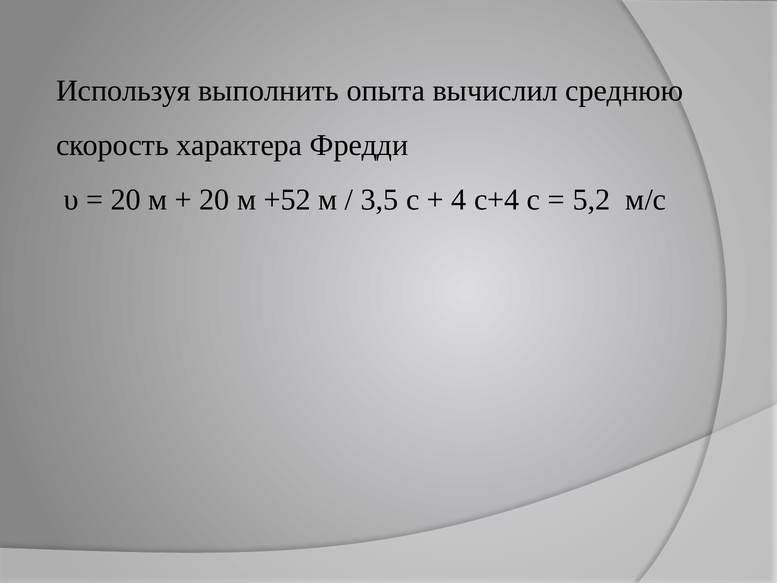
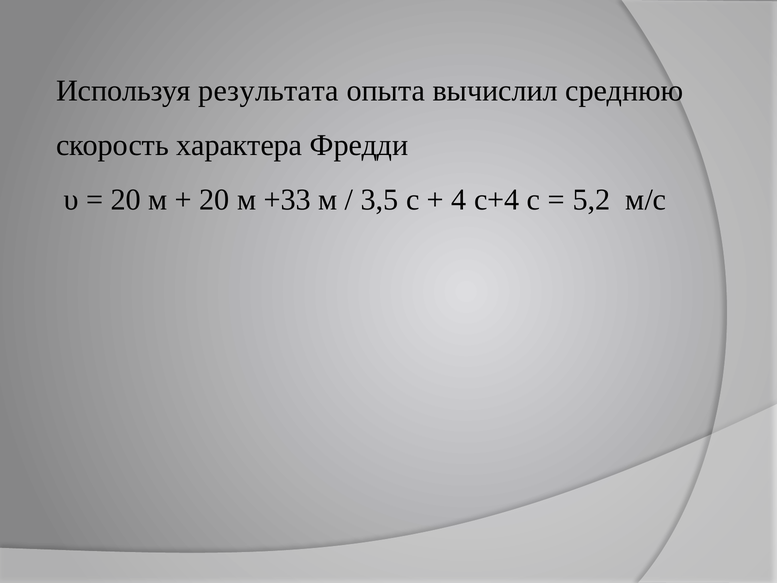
выполнить: выполнить -> результата (268, 91)
+52: +52 -> +33 (287, 200)
